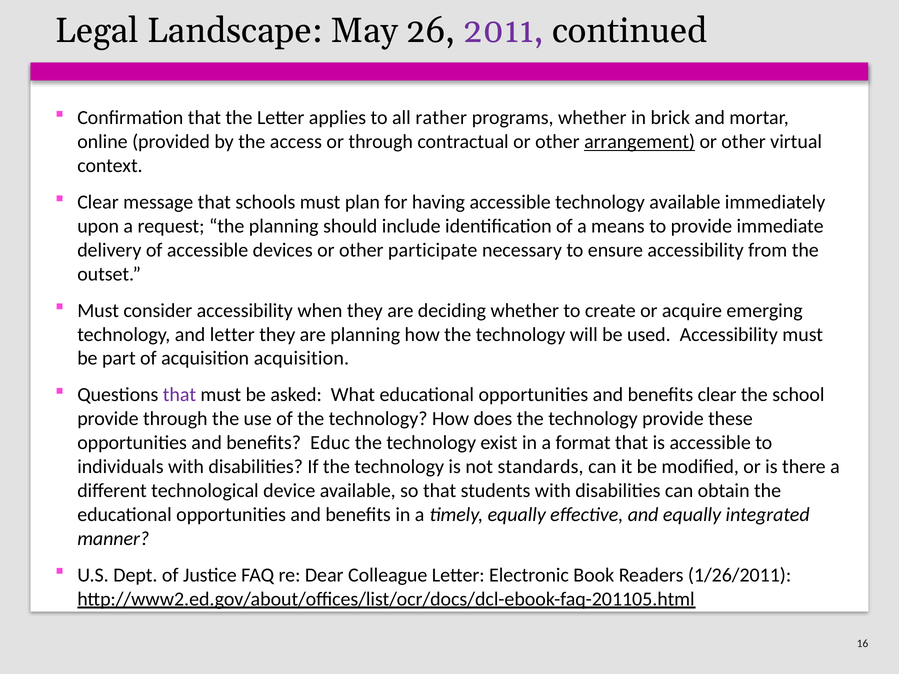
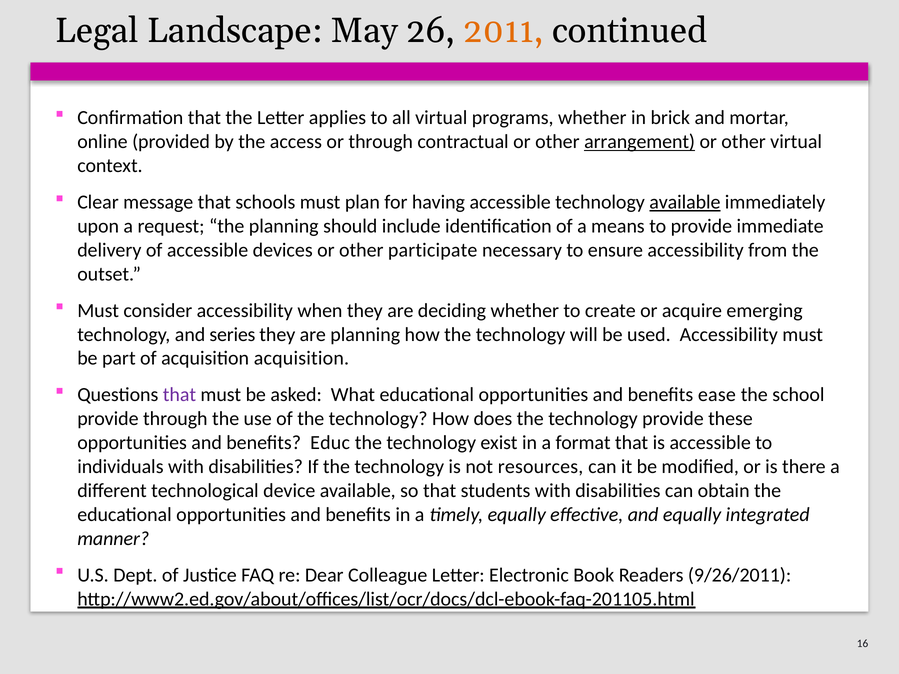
2011 colour: purple -> orange (504, 31)
all rather: rather -> virtual (441, 118)
available underline: none -> present (685, 202)
and letter: letter -> series (232, 335)
benefits clear: clear -> ease (717, 395)
standards: standards -> resources (541, 467)
1/26/2011: 1/26/2011 -> 9/26/2011 (740, 575)
